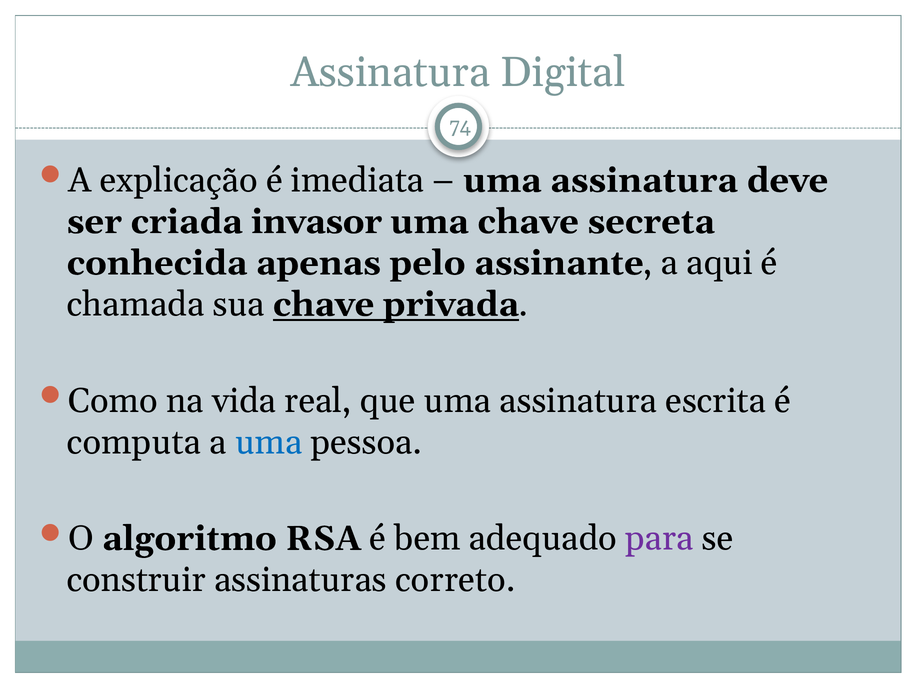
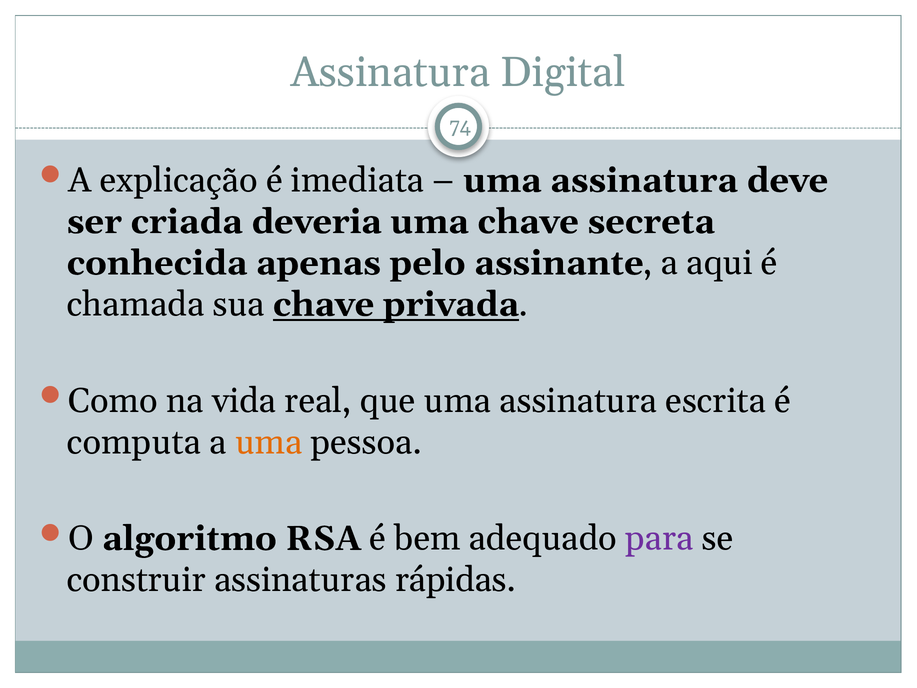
invasor: invasor -> deveria (317, 222)
uma colour: blue -> orange (269, 442)
correto: correto -> rápidas (455, 580)
